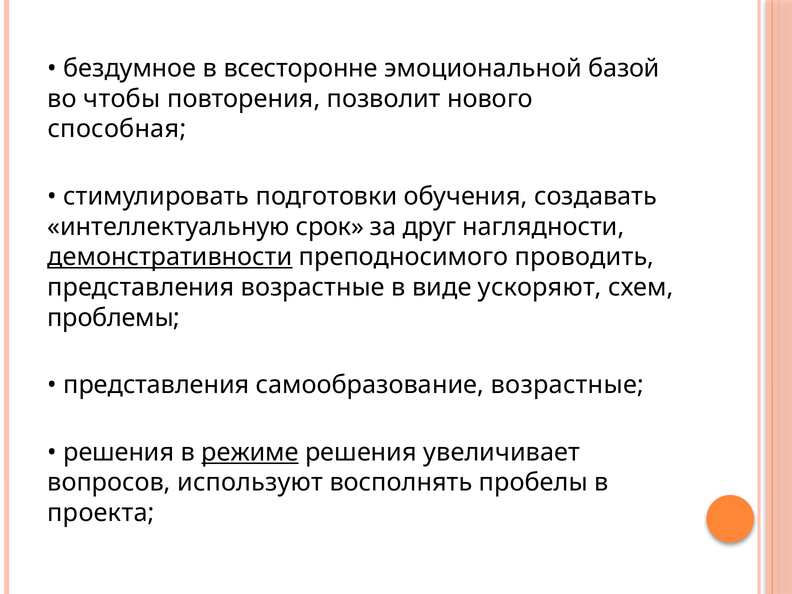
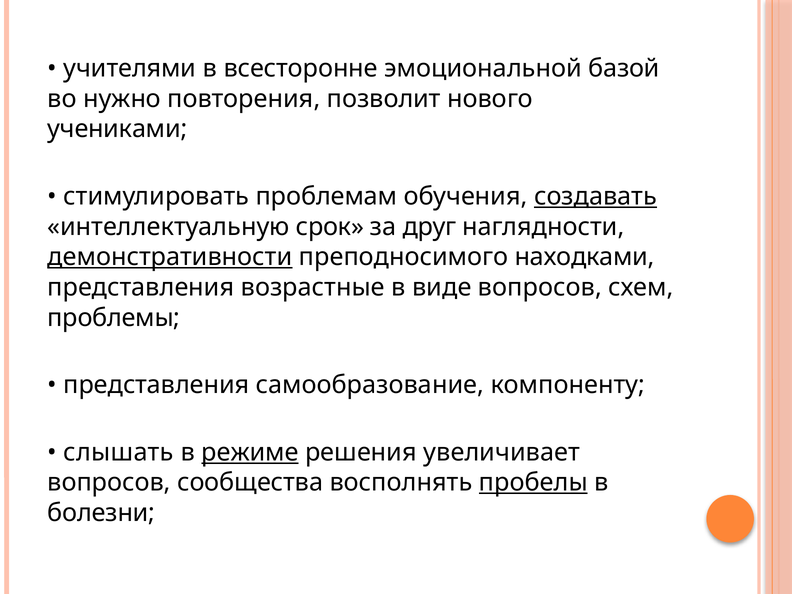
бездумное: бездумное -> учителями (130, 68)
чтобы: чтобы -> нужно (122, 99)
способная: способная -> учениками (117, 129)
подготовки: подготовки -> проблемам (327, 196)
создавать underline: none -> present (595, 196)
проводить: проводить -> находками (585, 257)
виде ускоряют: ускоряют -> вопросов (540, 287)
самообразование возрастные: возрастные -> компоненту (568, 385)
решения: решения -> слышать (119, 452)
используют: используют -> сообщества (250, 483)
пробелы underline: none -> present (533, 483)
проекта: проекта -> болезни (101, 513)
